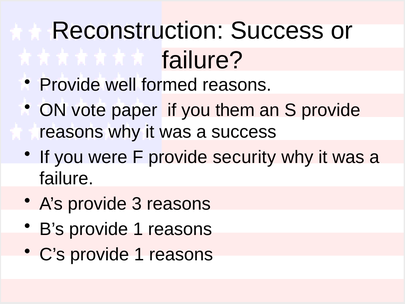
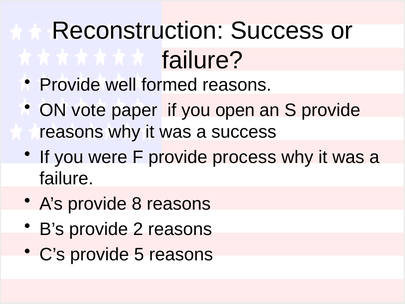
them: them -> open (235, 110)
security: security -> process (244, 157)
3: 3 -> 8 (137, 204)
B’s provide 1: 1 -> 2 (138, 229)
C’s provide 1: 1 -> 5 (139, 254)
